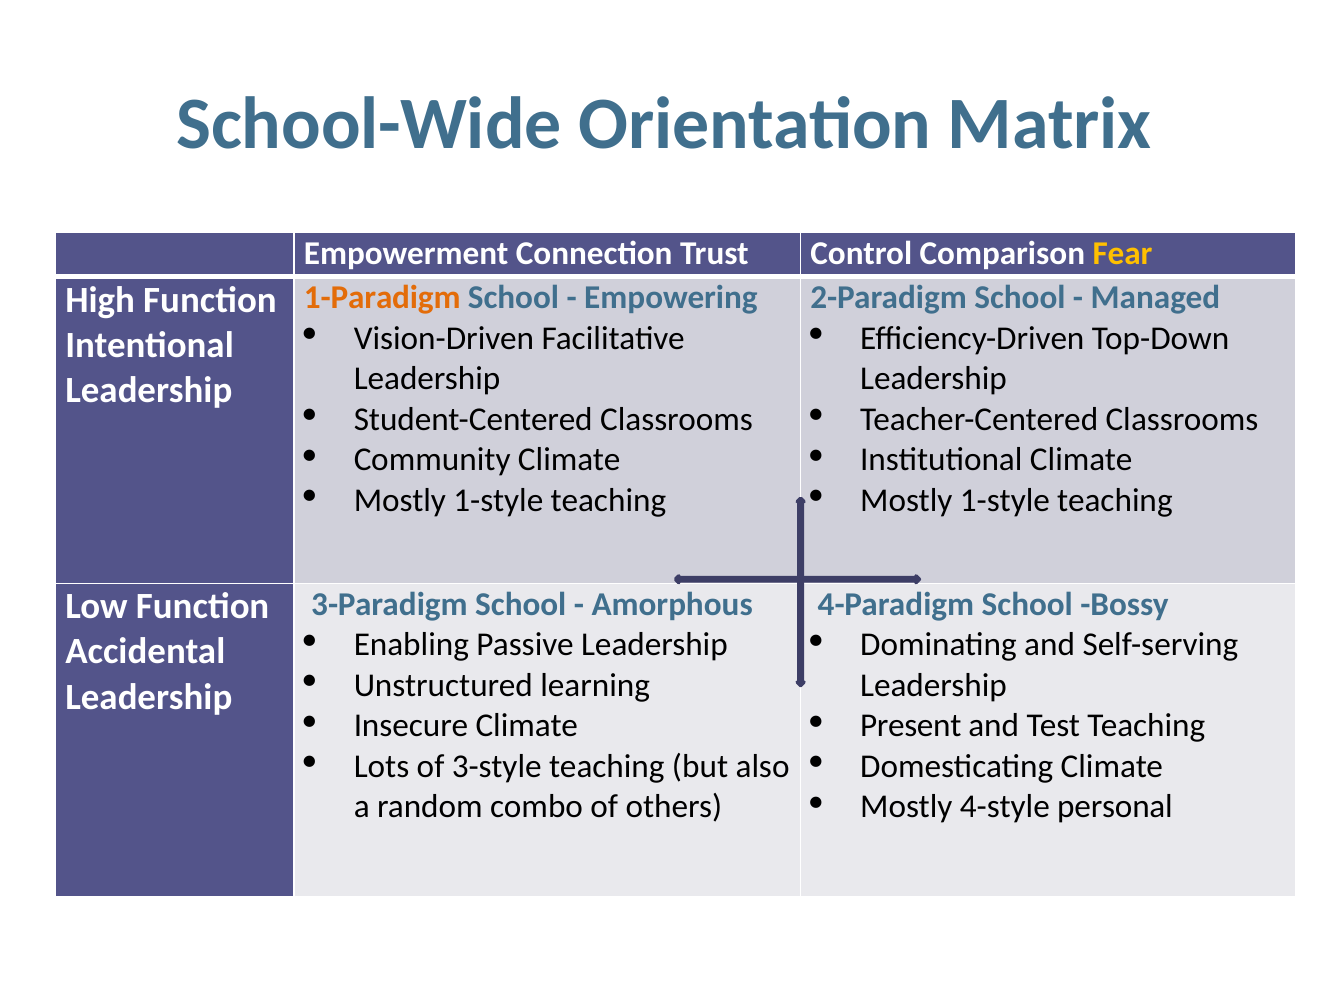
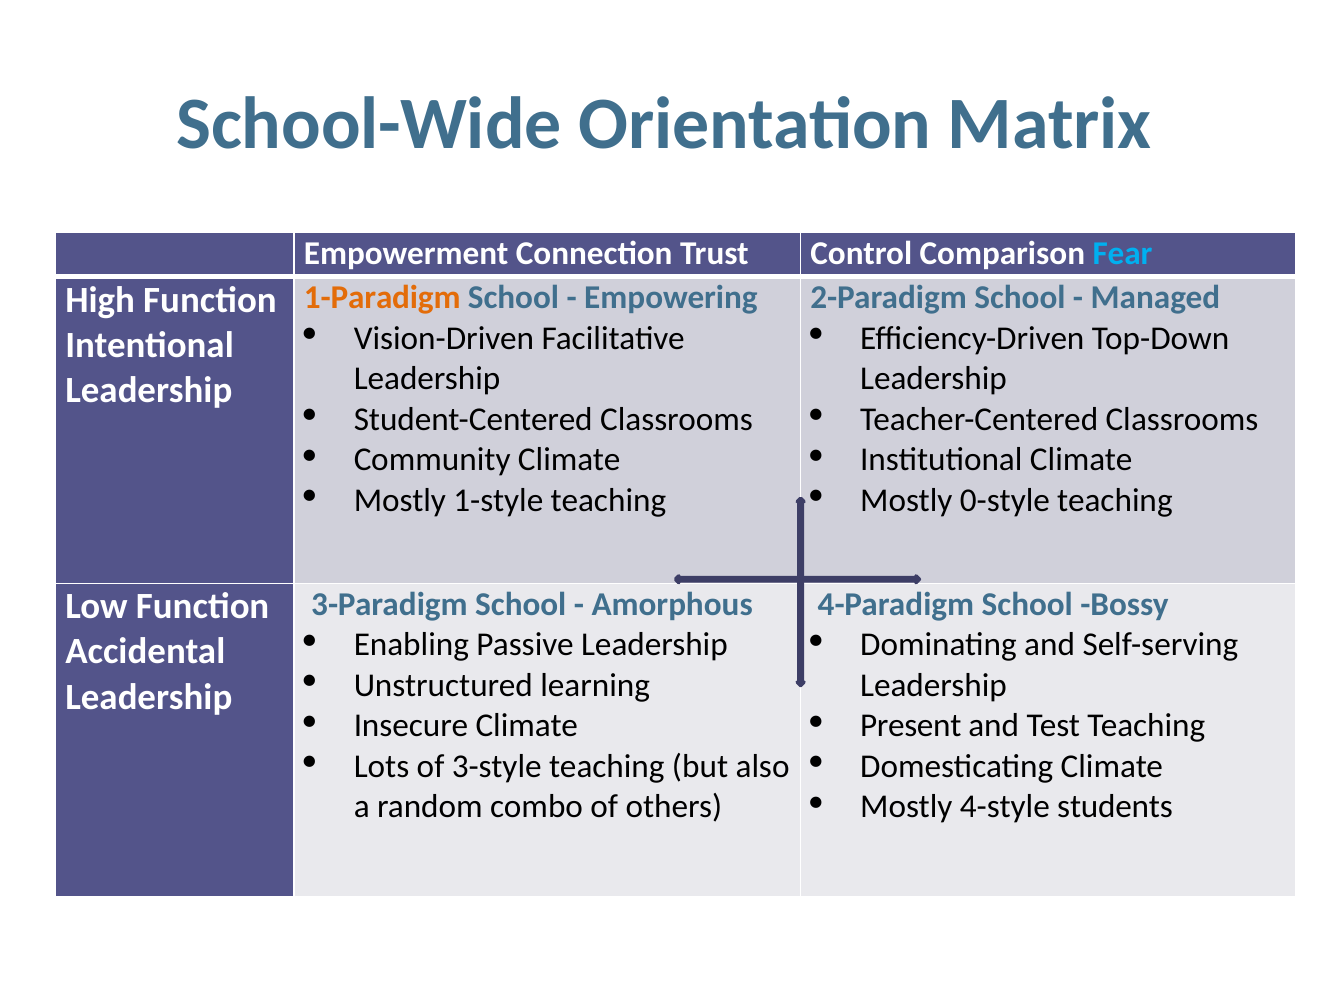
Fear colour: yellow -> light blue (1122, 253)
1-style: 1-style -> 0-style (1005, 500)
personal: personal -> students (1115, 807)
